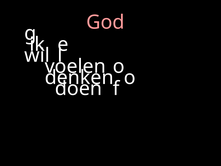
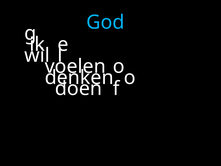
God colour: pink -> light blue (105, 22)
